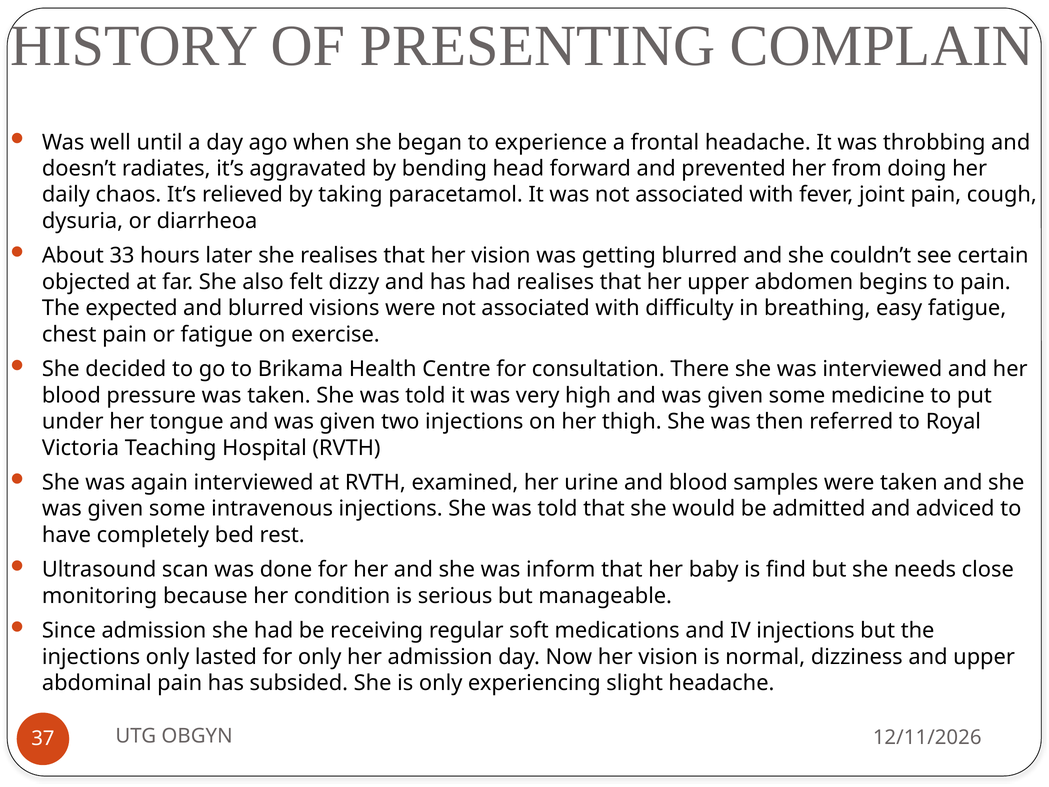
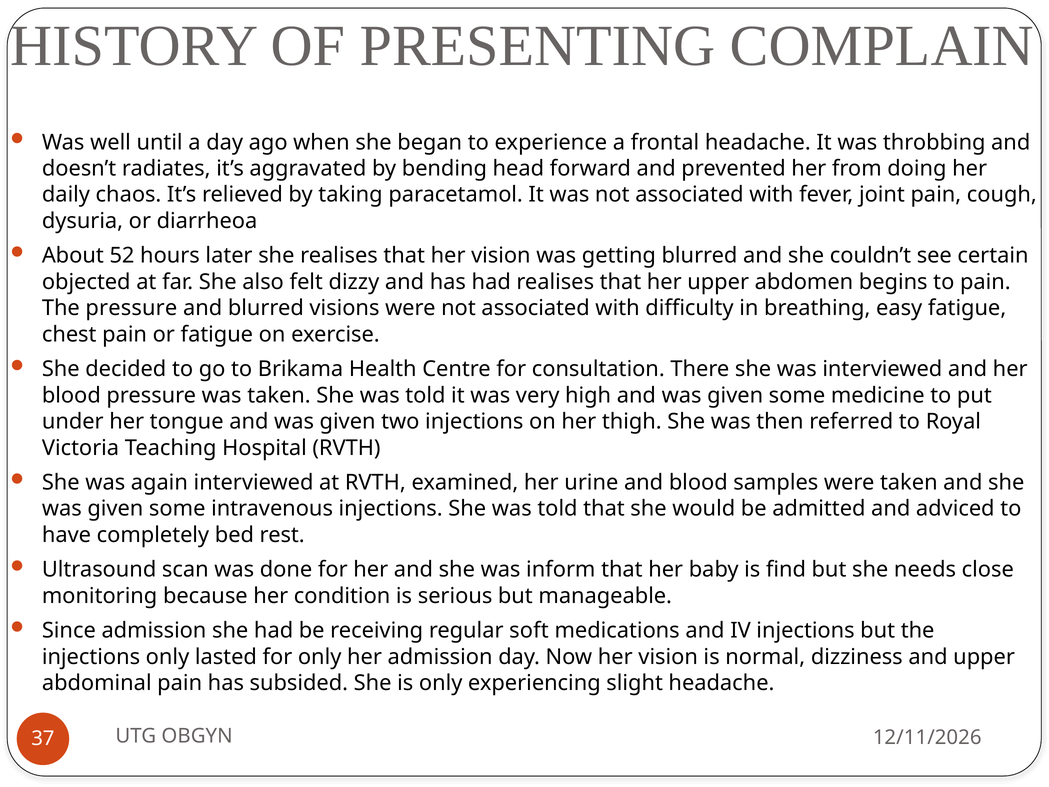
33: 33 -> 52 (122, 256)
The expected: expected -> pressure (131, 308)
